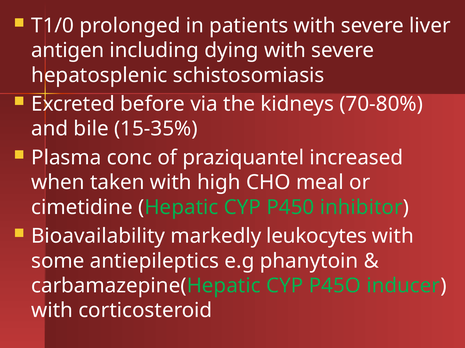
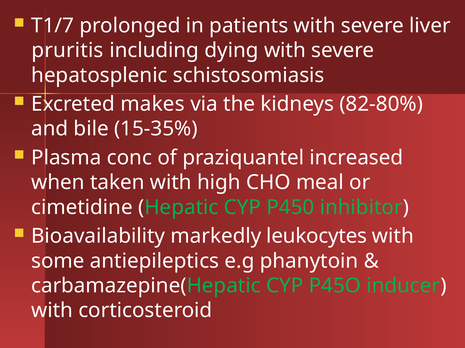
T1/0: T1/0 -> T1/7 (53, 26)
antigen: antigen -> pruritis (68, 51)
before: before -> makes (153, 104)
70-80%: 70-80% -> 82-80% (381, 104)
